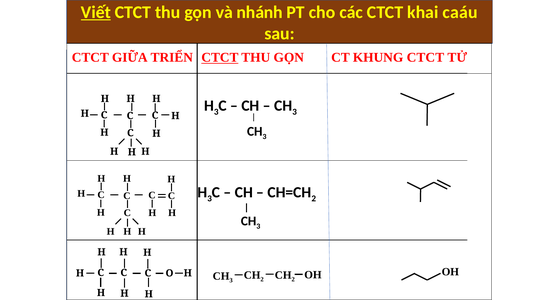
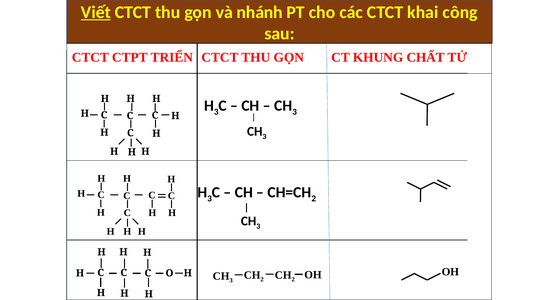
caáu: caáu -> công (460, 12)
GIỮA: GIỮA -> CTPT (130, 58)
CTCT underline: present -> none (220, 58)
KHUNG CTCT: CTCT -> CHẤT (426, 58)
